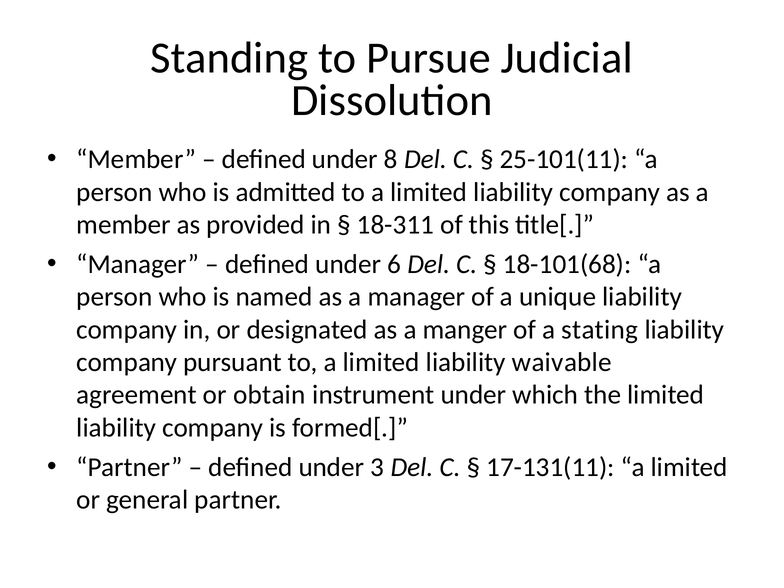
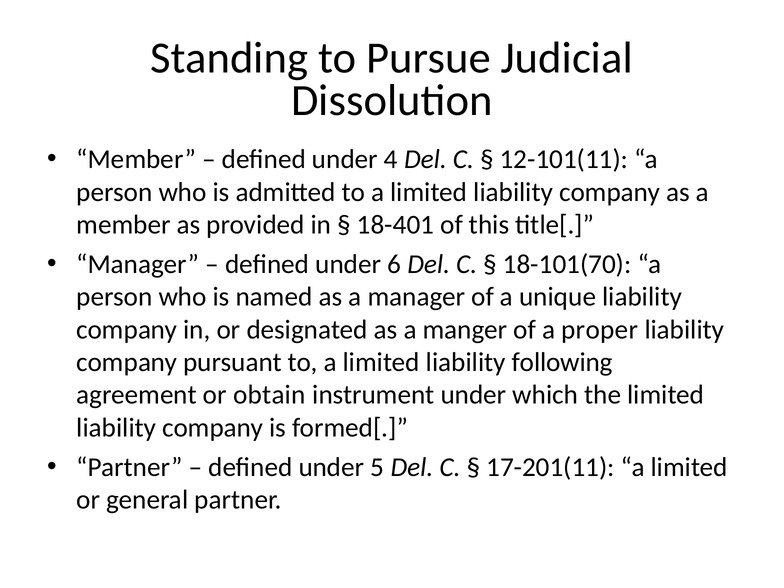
8: 8 -> 4 (391, 159)
25-101(11: 25-101(11 -> 12-101(11 (564, 159)
18-311: 18-311 -> 18-401 (396, 225)
18-101(68: 18-101(68 -> 18-101(70 (567, 264)
stating: stating -> proper (600, 330)
waivable: waivable -> following (562, 362)
3: 3 -> 5 (377, 467)
17-131(11: 17-131(11 -> 17-201(11 (550, 467)
